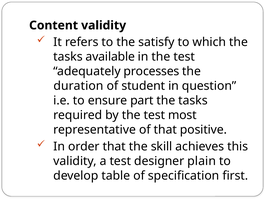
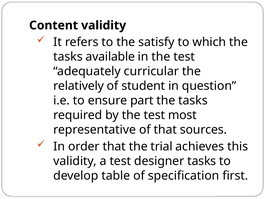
processes: processes -> curricular (151, 71)
duration: duration -> relatively (79, 86)
positive: positive -> sources (203, 130)
skill: skill -> trial (162, 146)
designer plain: plain -> tasks (202, 161)
